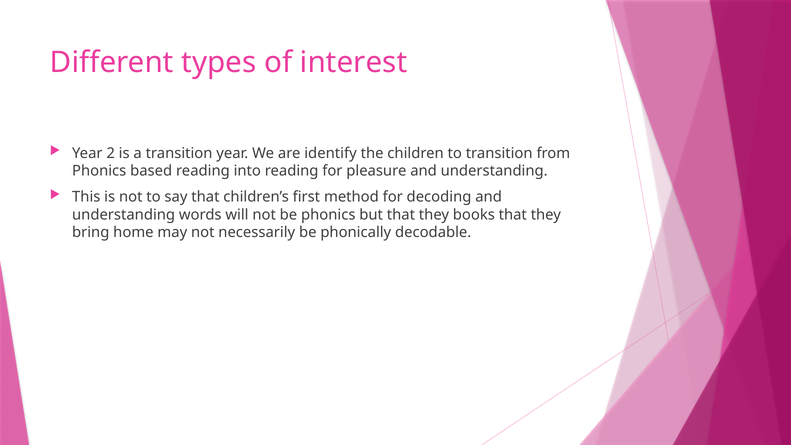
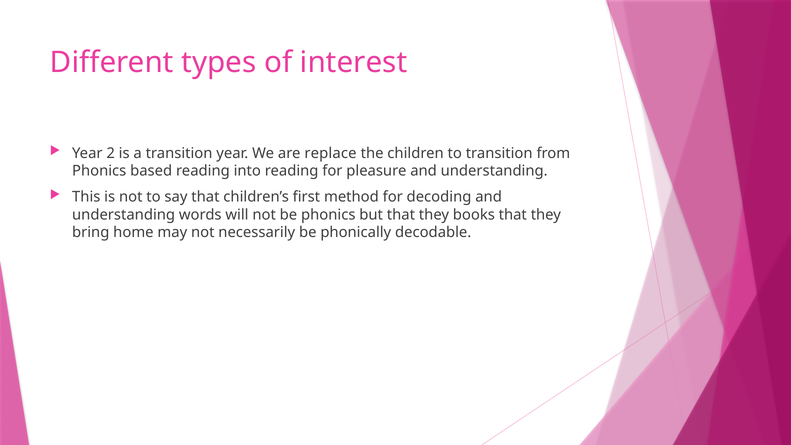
identify: identify -> replace (330, 153)
